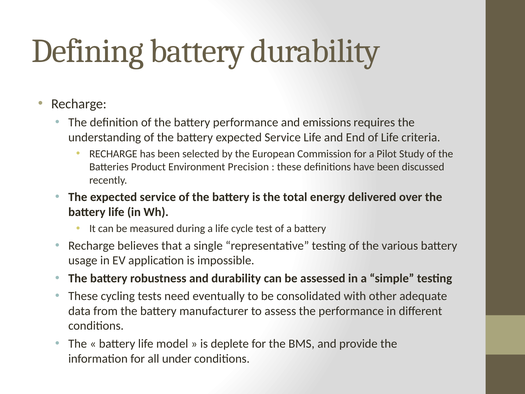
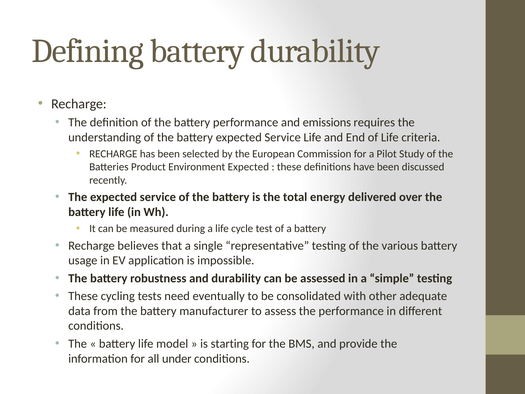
Environment Precision: Precision -> Expected (248, 167)
deplete: deplete -> starting (230, 343)
